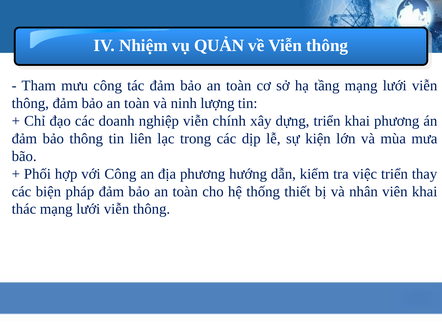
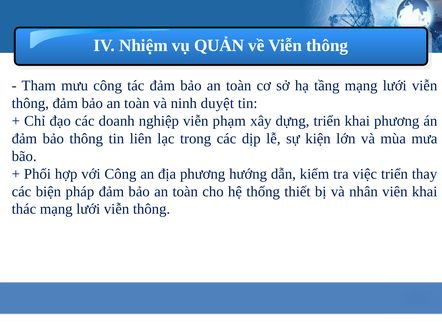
lượng: lượng -> duyệt (217, 103)
chính: chính -> phạm (229, 121)
